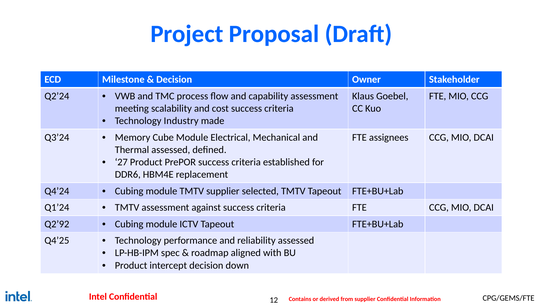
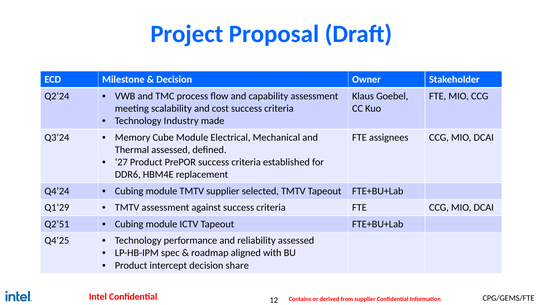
Q1’24: Q1’24 -> Q1’29 (57, 208)
Q2’92: Q2’92 -> Q2’51 (57, 224)
down: down -> share (237, 266)
